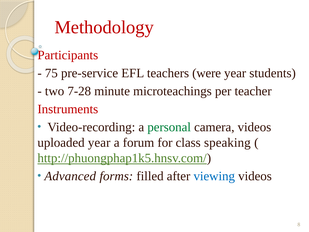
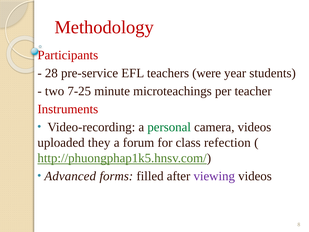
75: 75 -> 28 (51, 73)
7-28: 7-28 -> 7-25 (79, 91)
uploaded year: year -> they (99, 143)
speaking: speaking -> refection (227, 143)
viewing colour: blue -> purple (214, 176)
